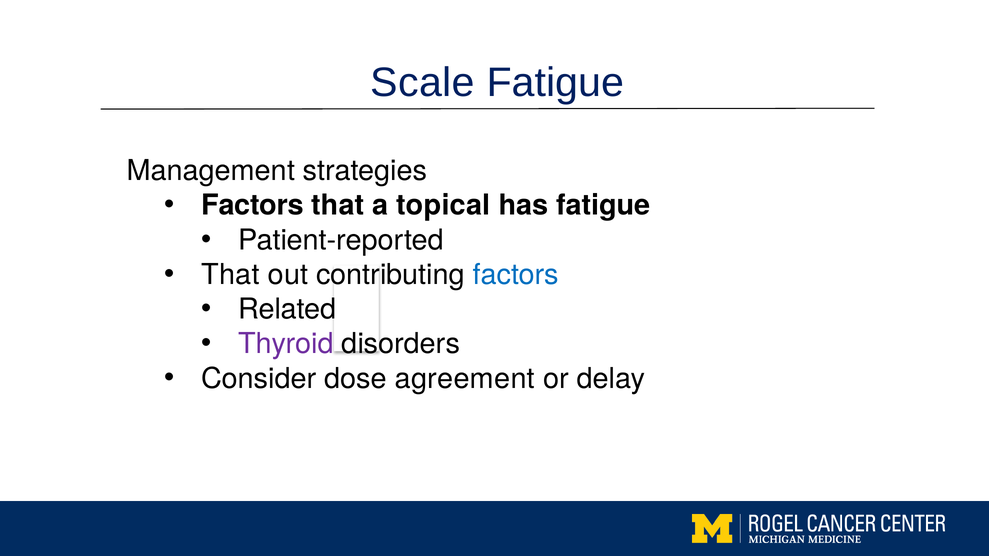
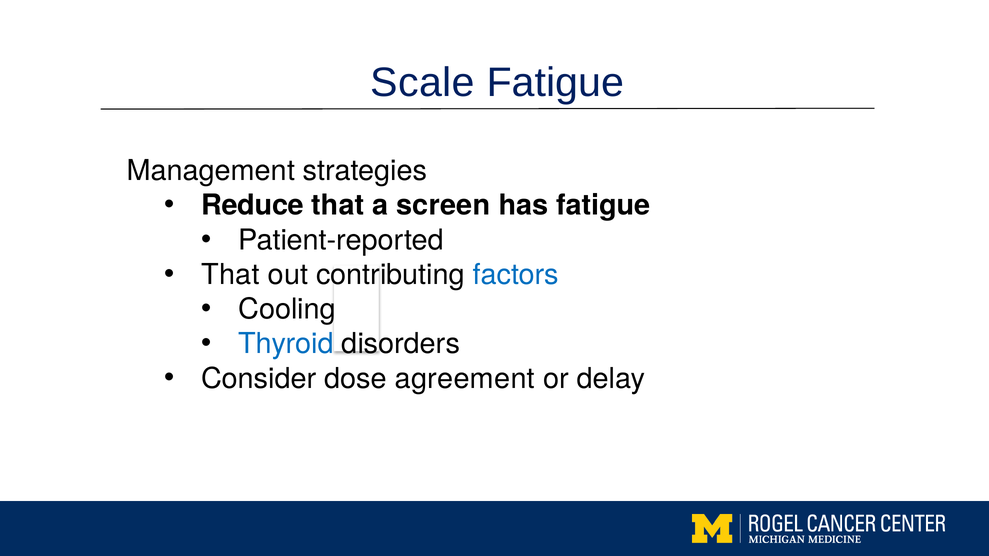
Factors: Factors -> Reduce (252, 206)
topical: topical -> screen (443, 206)
Related: Related -> Cooling (287, 309)
Thyroid colour: purple -> blue (286, 344)
